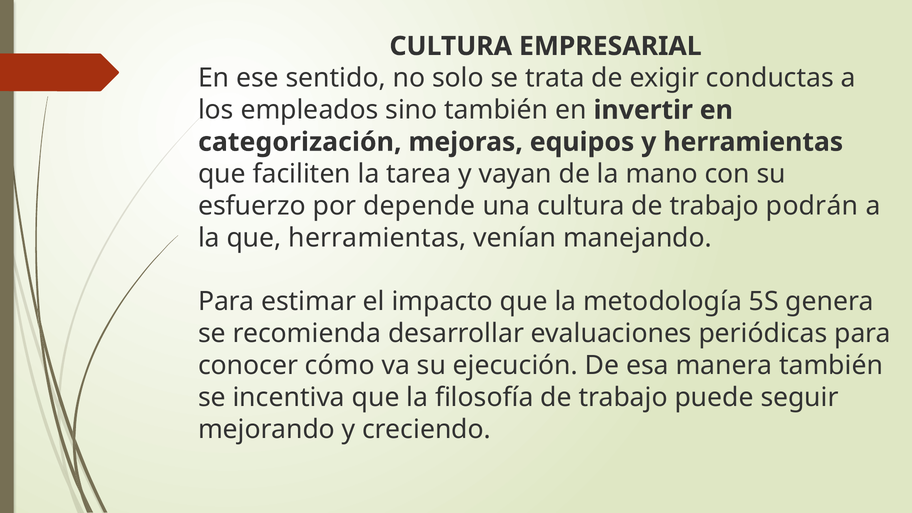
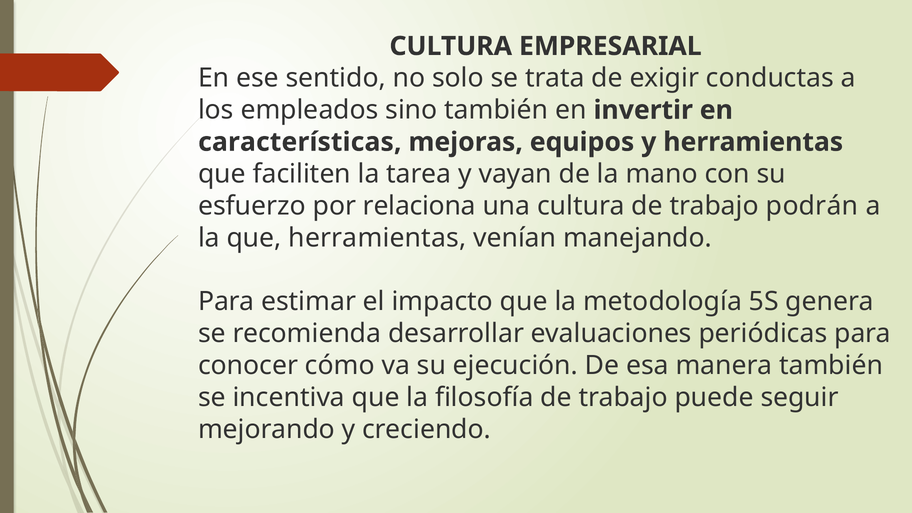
categorización: categorización -> características (300, 142)
depende: depende -> relaciona (419, 206)
